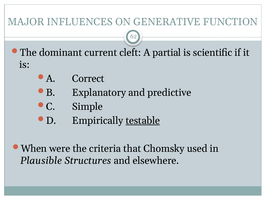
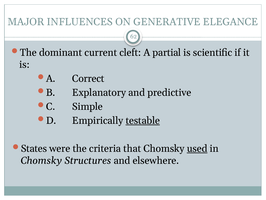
FUNCTION: FUNCTION -> ELEGANCE (230, 22)
When: When -> States (34, 148)
used underline: none -> present (197, 148)
Plausible: Plausible -> Chomsky (41, 160)
